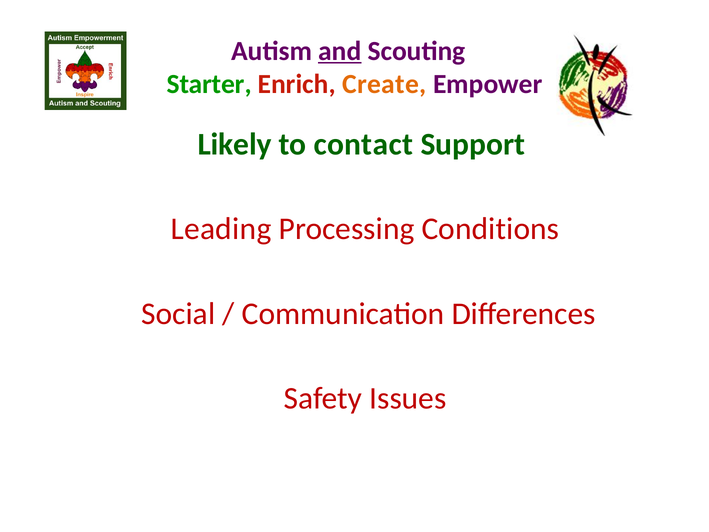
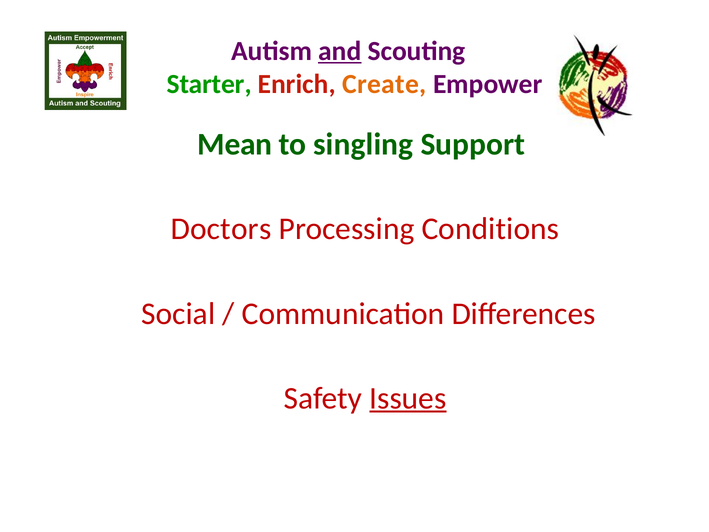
Likely: Likely -> Mean (235, 144)
contact: contact -> singling (363, 144)
Leading: Leading -> Doctors (221, 229)
Issues underline: none -> present (408, 398)
